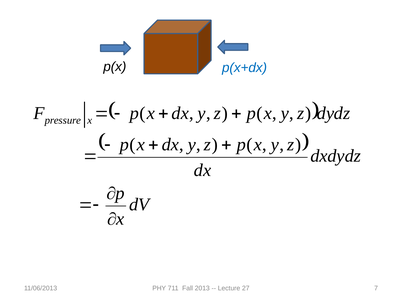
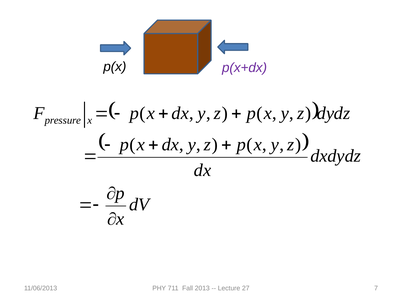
p(x+dx colour: blue -> purple (245, 68)
